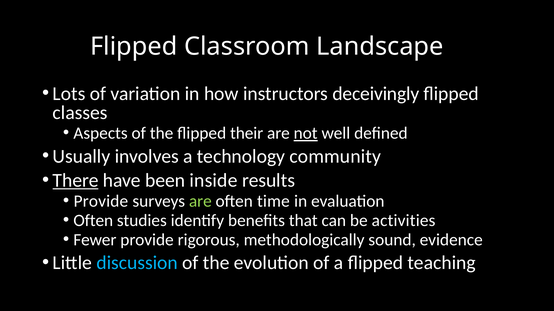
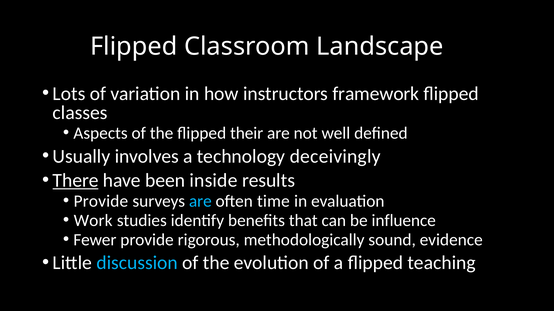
deceivingly: deceivingly -> framework (376, 94)
not underline: present -> none (306, 134)
community: community -> deceivingly (335, 157)
are colour: light green -> light blue (200, 201)
Often: Often -> Work (93, 221)
activities: activities -> influence (404, 221)
